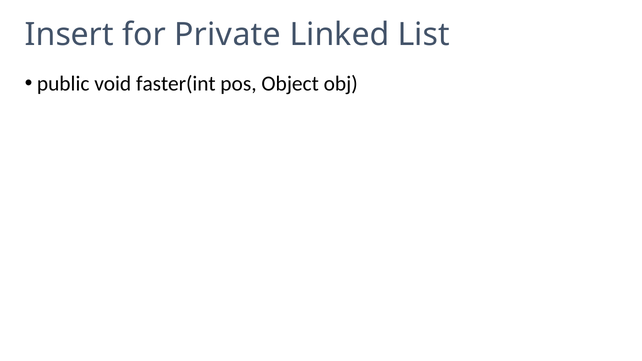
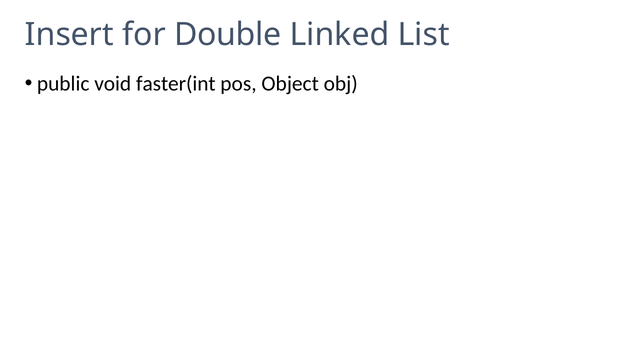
Private: Private -> Double (228, 35)
